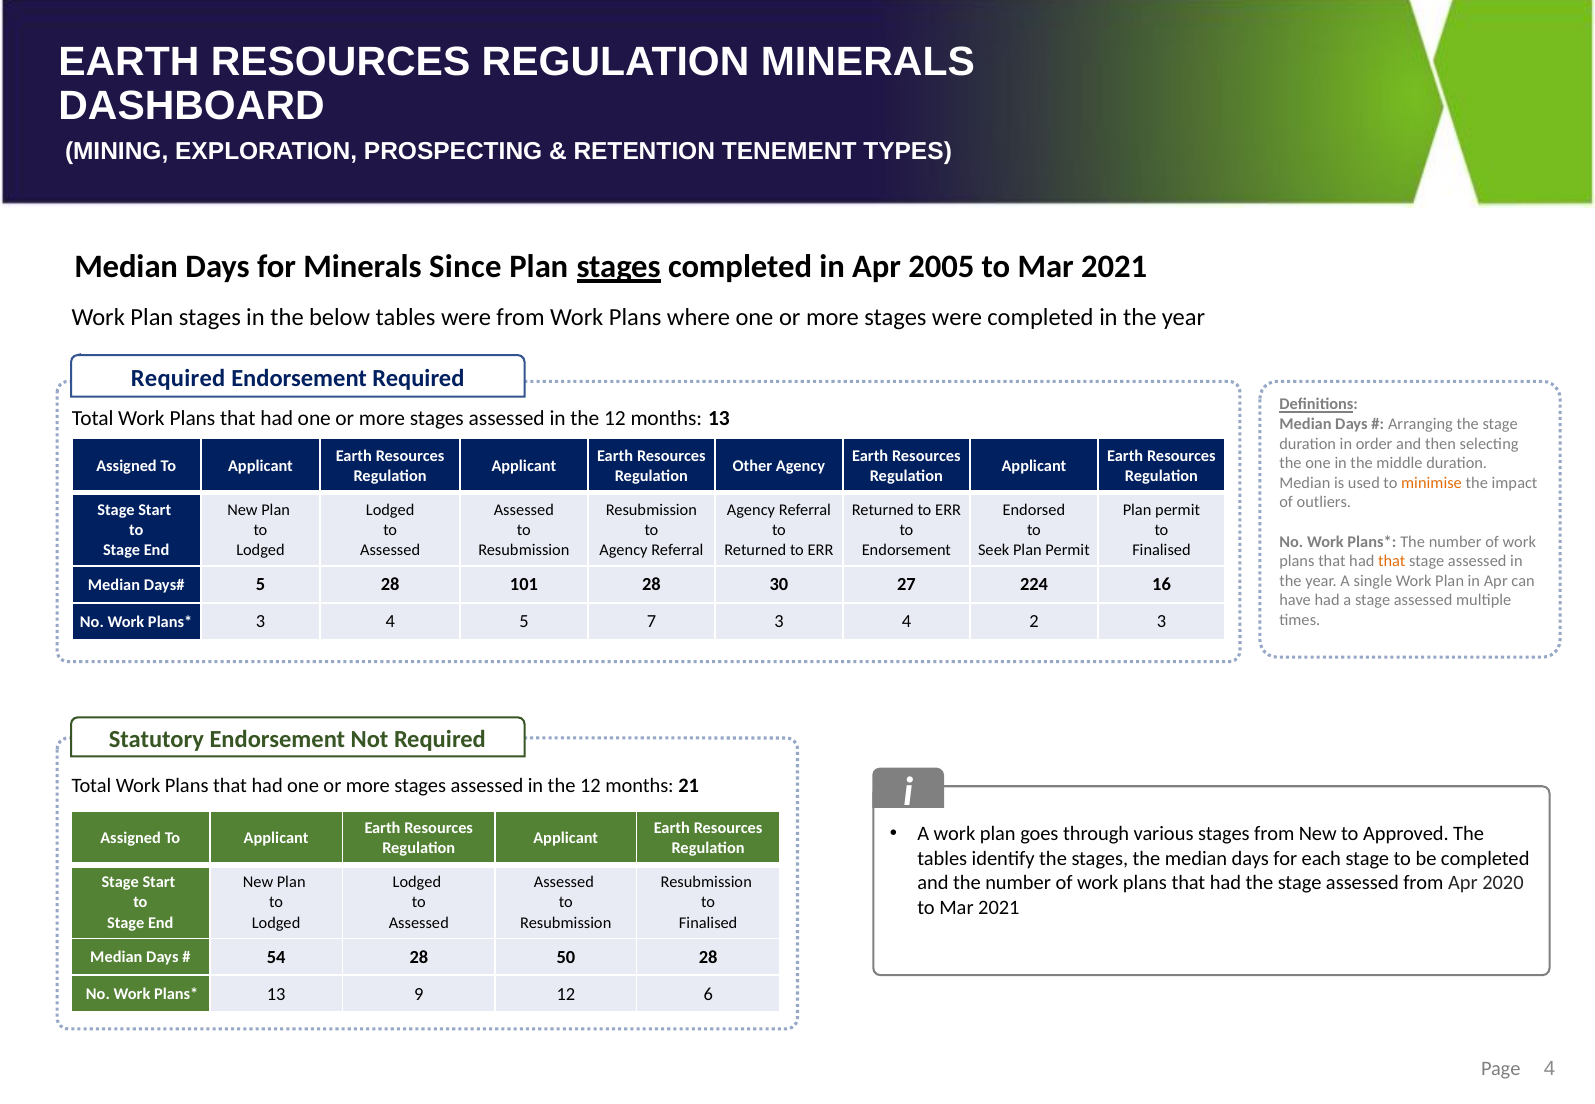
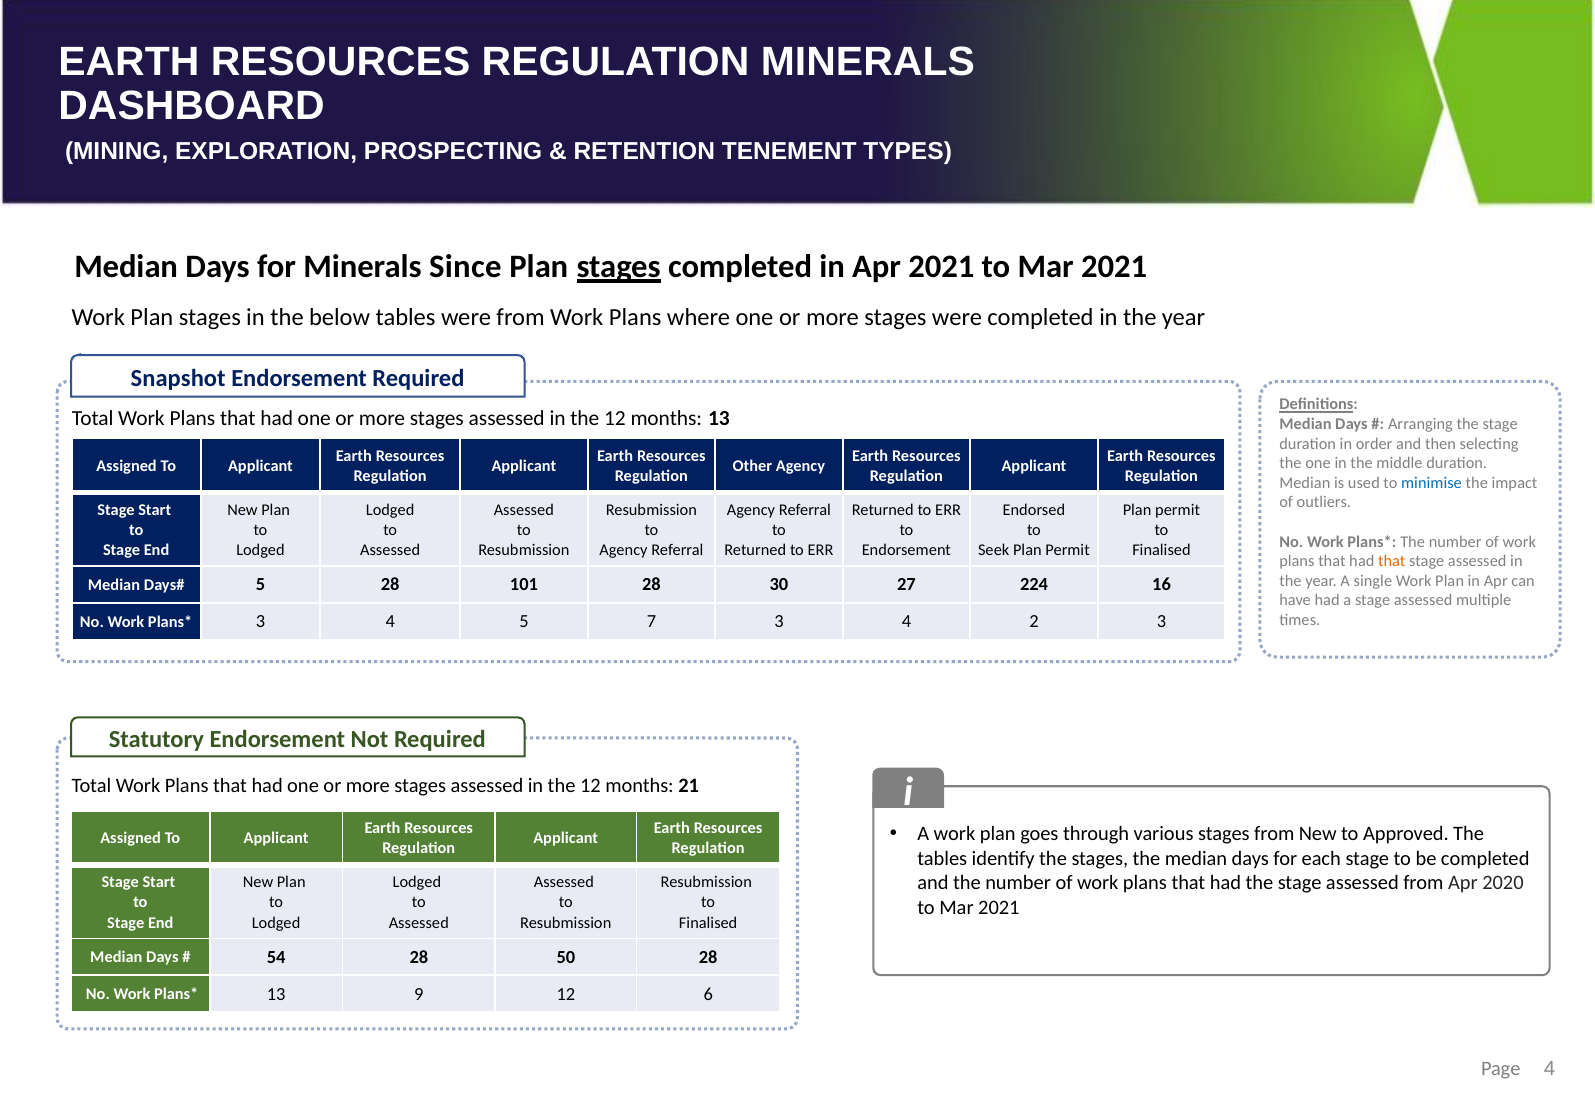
Apr 2005: 2005 -> 2021 (941, 267)
Required: Required -> Snapshot (178, 379)
minimise colour: orange -> blue (1431, 483)
